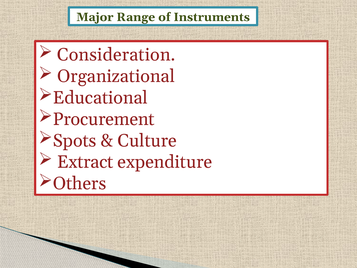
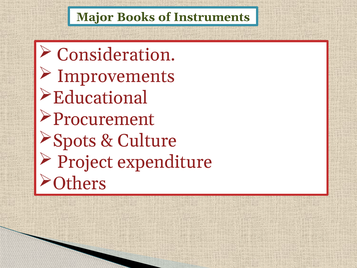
Range: Range -> Books (136, 17)
Organizational: Organizational -> Improvements (116, 76)
Extract: Extract -> Project (85, 162)
